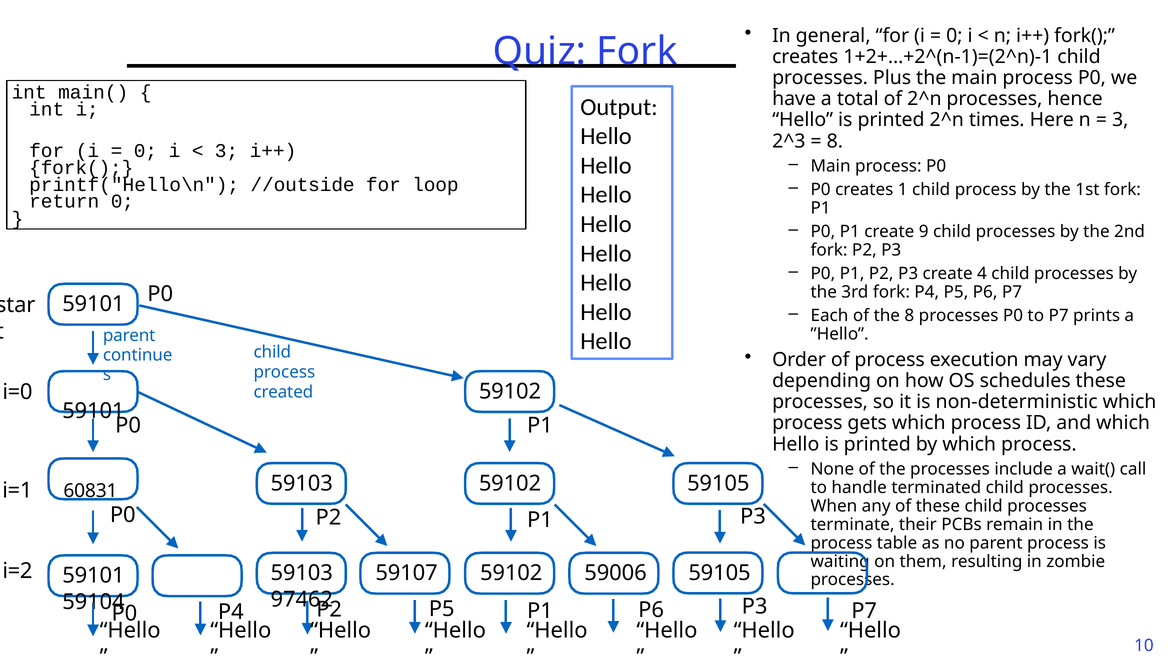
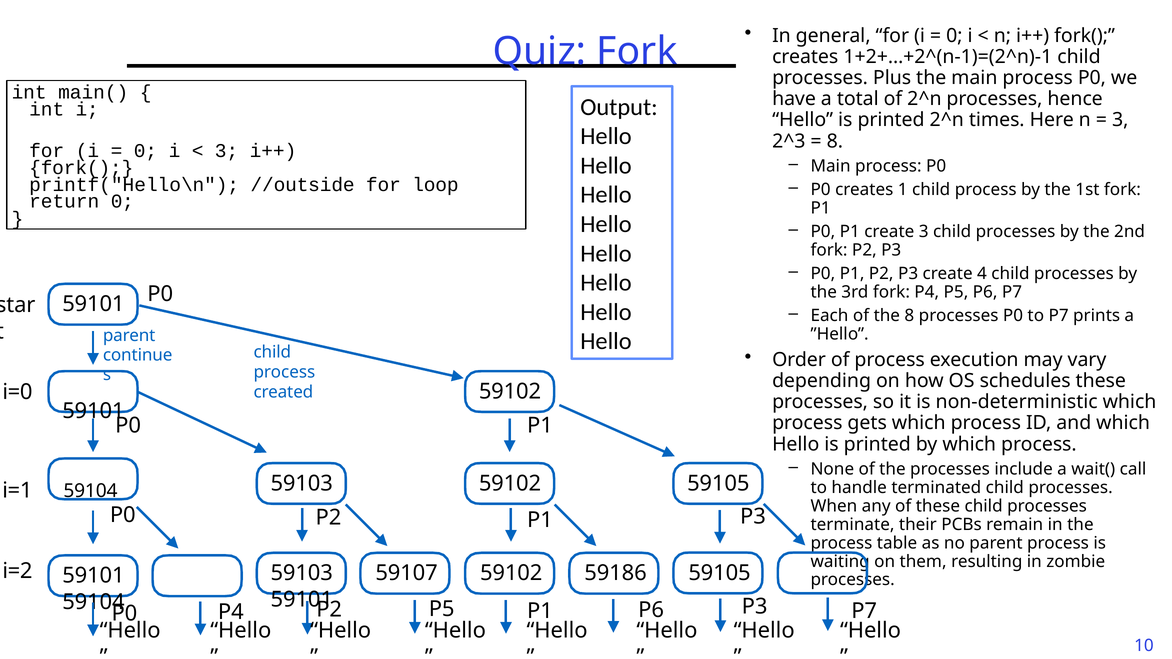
create 9: 9 -> 3 (924, 232)
i=1 60831: 60831 -> 59104 (90, 491)
59006: 59006 -> 59186 (616, 573)
97462: 97462 -> 59101 (302, 600)
